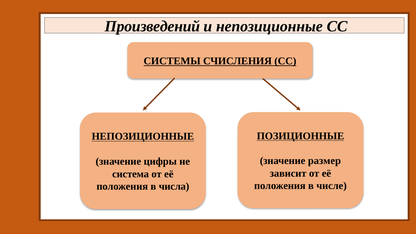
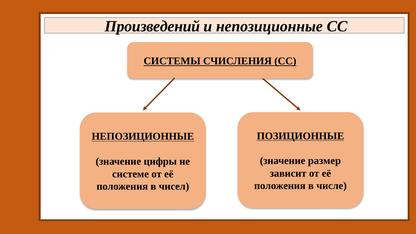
система: система -> системе (131, 174)
числа: числа -> чисел (174, 186)
